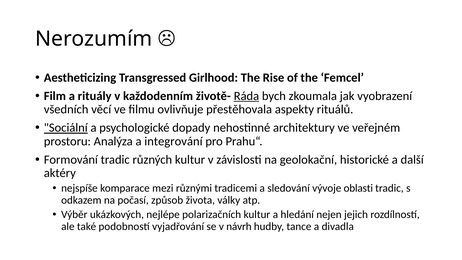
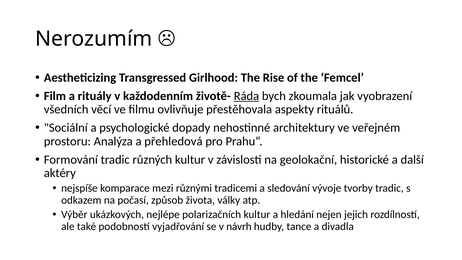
Sociální underline: present -> none (66, 128)
integrování: integrování -> přehledová (173, 141)
oblasti: oblasti -> tvorby (358, 188)
